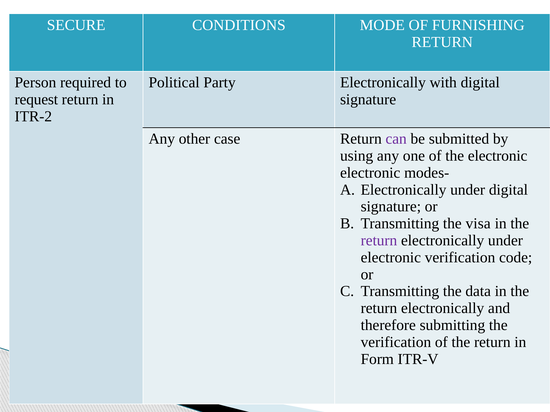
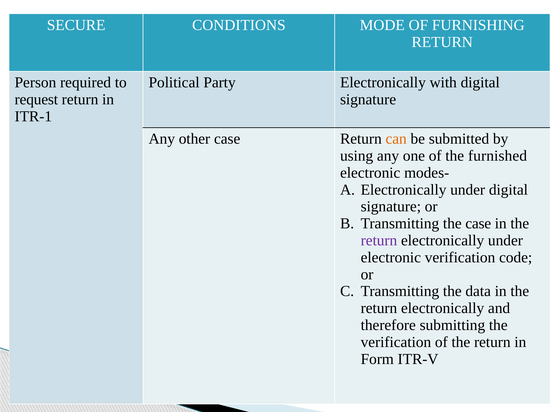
ITR-2: ITR-2 -> ITR-1 (33, 117)
can colour: purple -> orange (396, 139)
the electronic: electronic -> furnished (498, 156)
the visa: visa -> case (478, 224)
